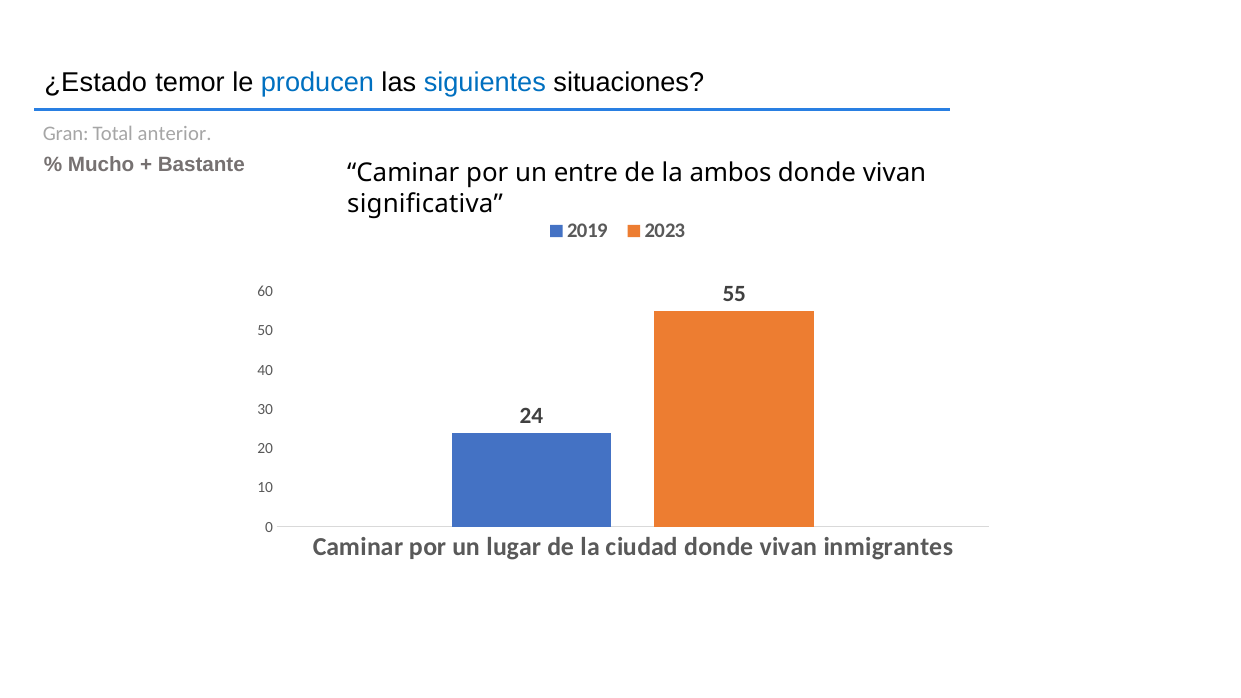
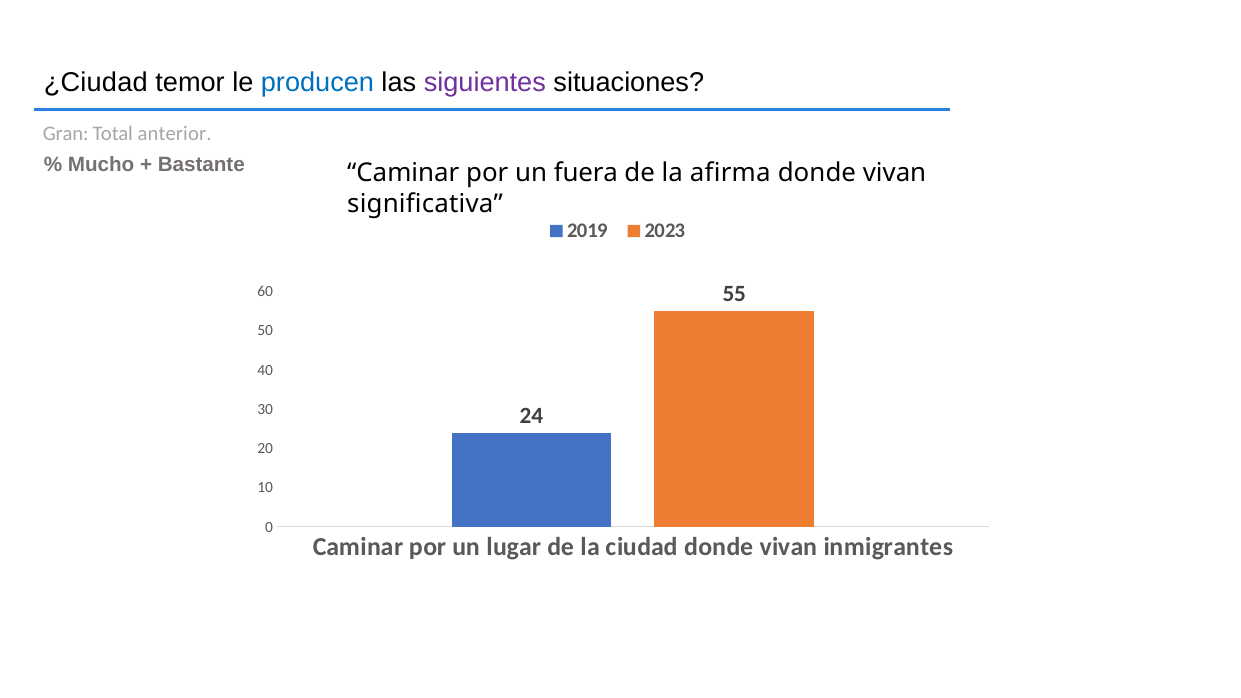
¿Estado: ¿Estado -> ¿Ciudad (96, 83)
siguientes colour: blue -> purple (485, 83)
entre: entre -> fuera (586, 173)
ambos: ambos -> afirma (730, 173)
